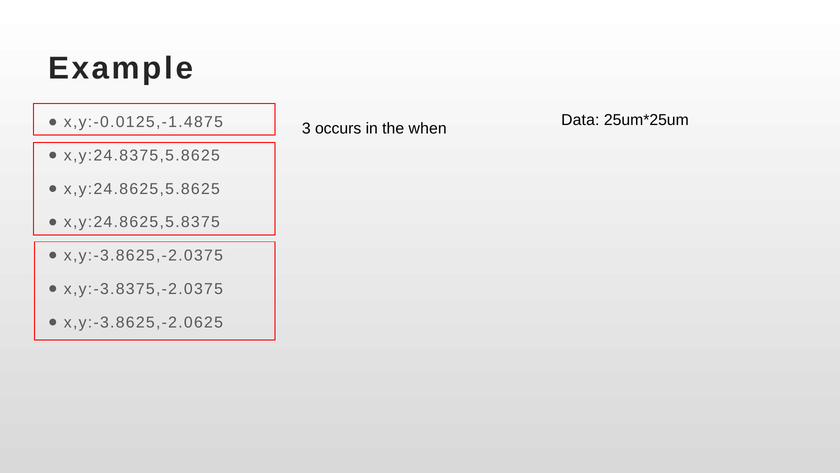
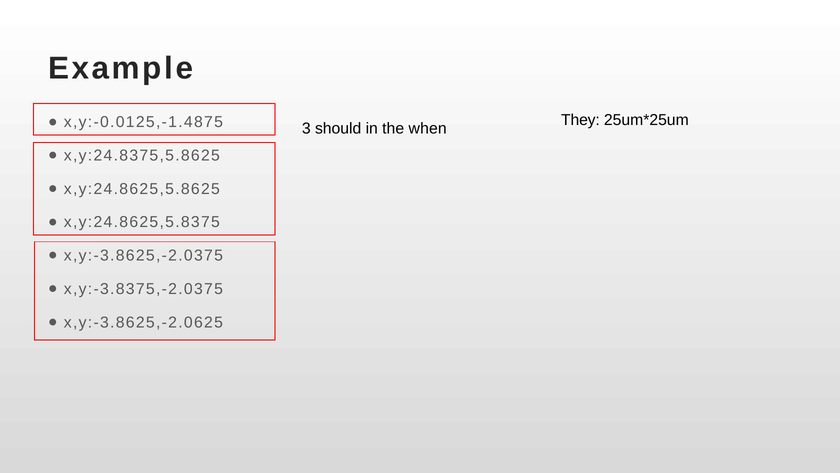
Data: Data -> They (580, 120)
occurs: occurs -> should (338, 128)
